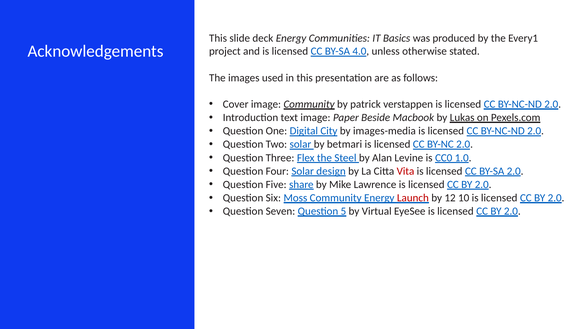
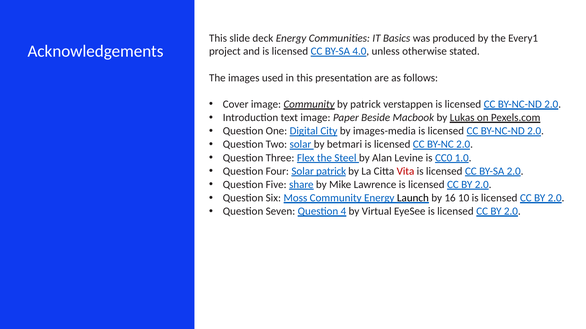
Solar design: design -> patrick (331, 171)
Launch colour: red -> black (413, 198)
12: 12 -> 16 (450, 198)
5: 5 -> 4 (343, 212)
